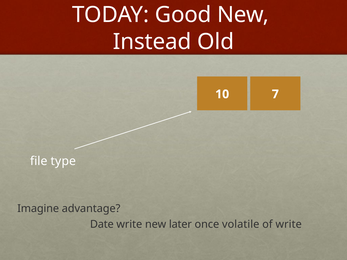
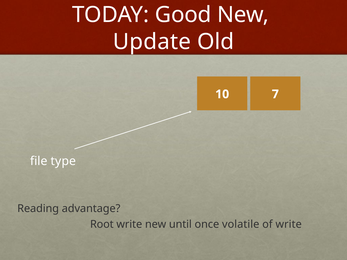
Instead: Instead -> Update (152, 42)
Imagine: Imagine -> Reading (38, 209)
Date: Date -> Root (102, 224)
later: later -> until (180, 224)
